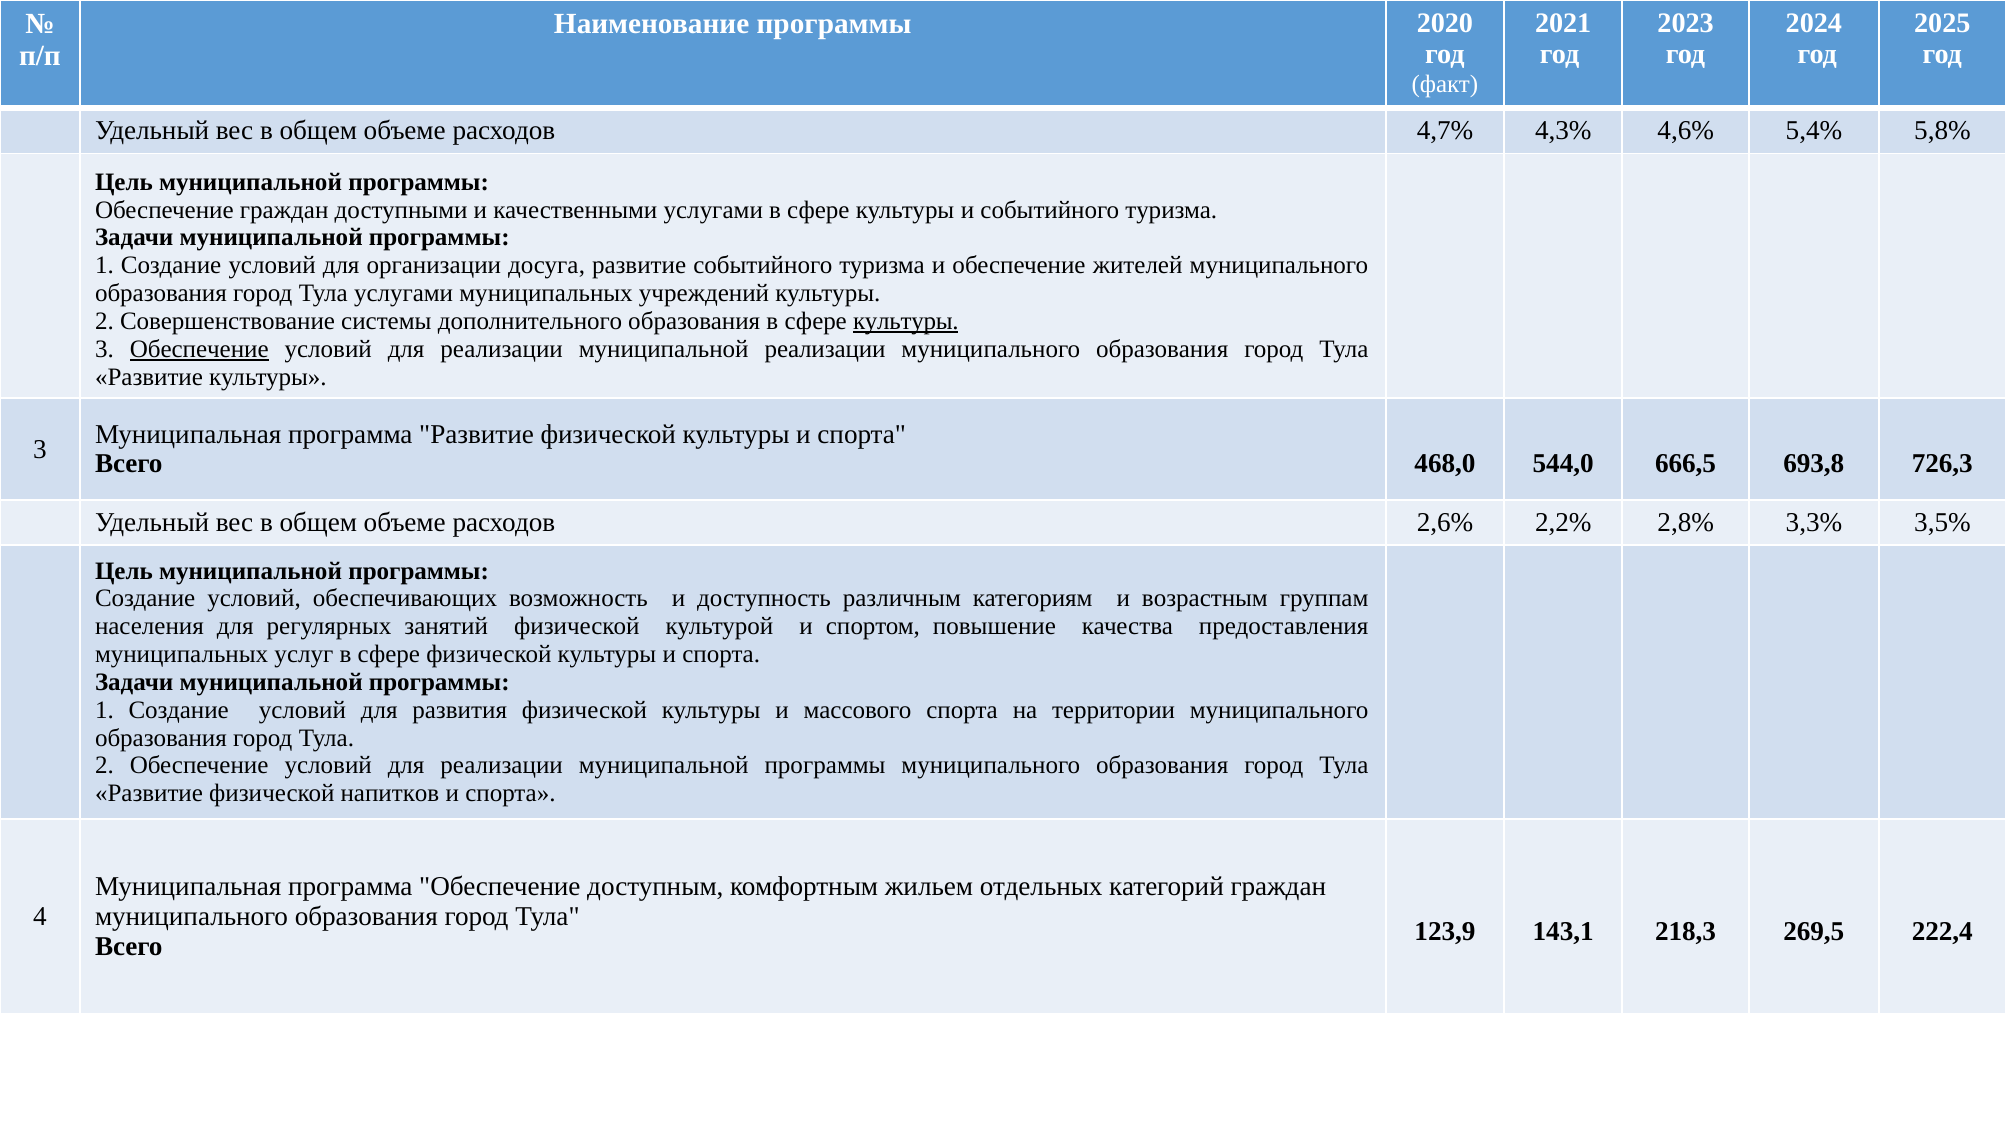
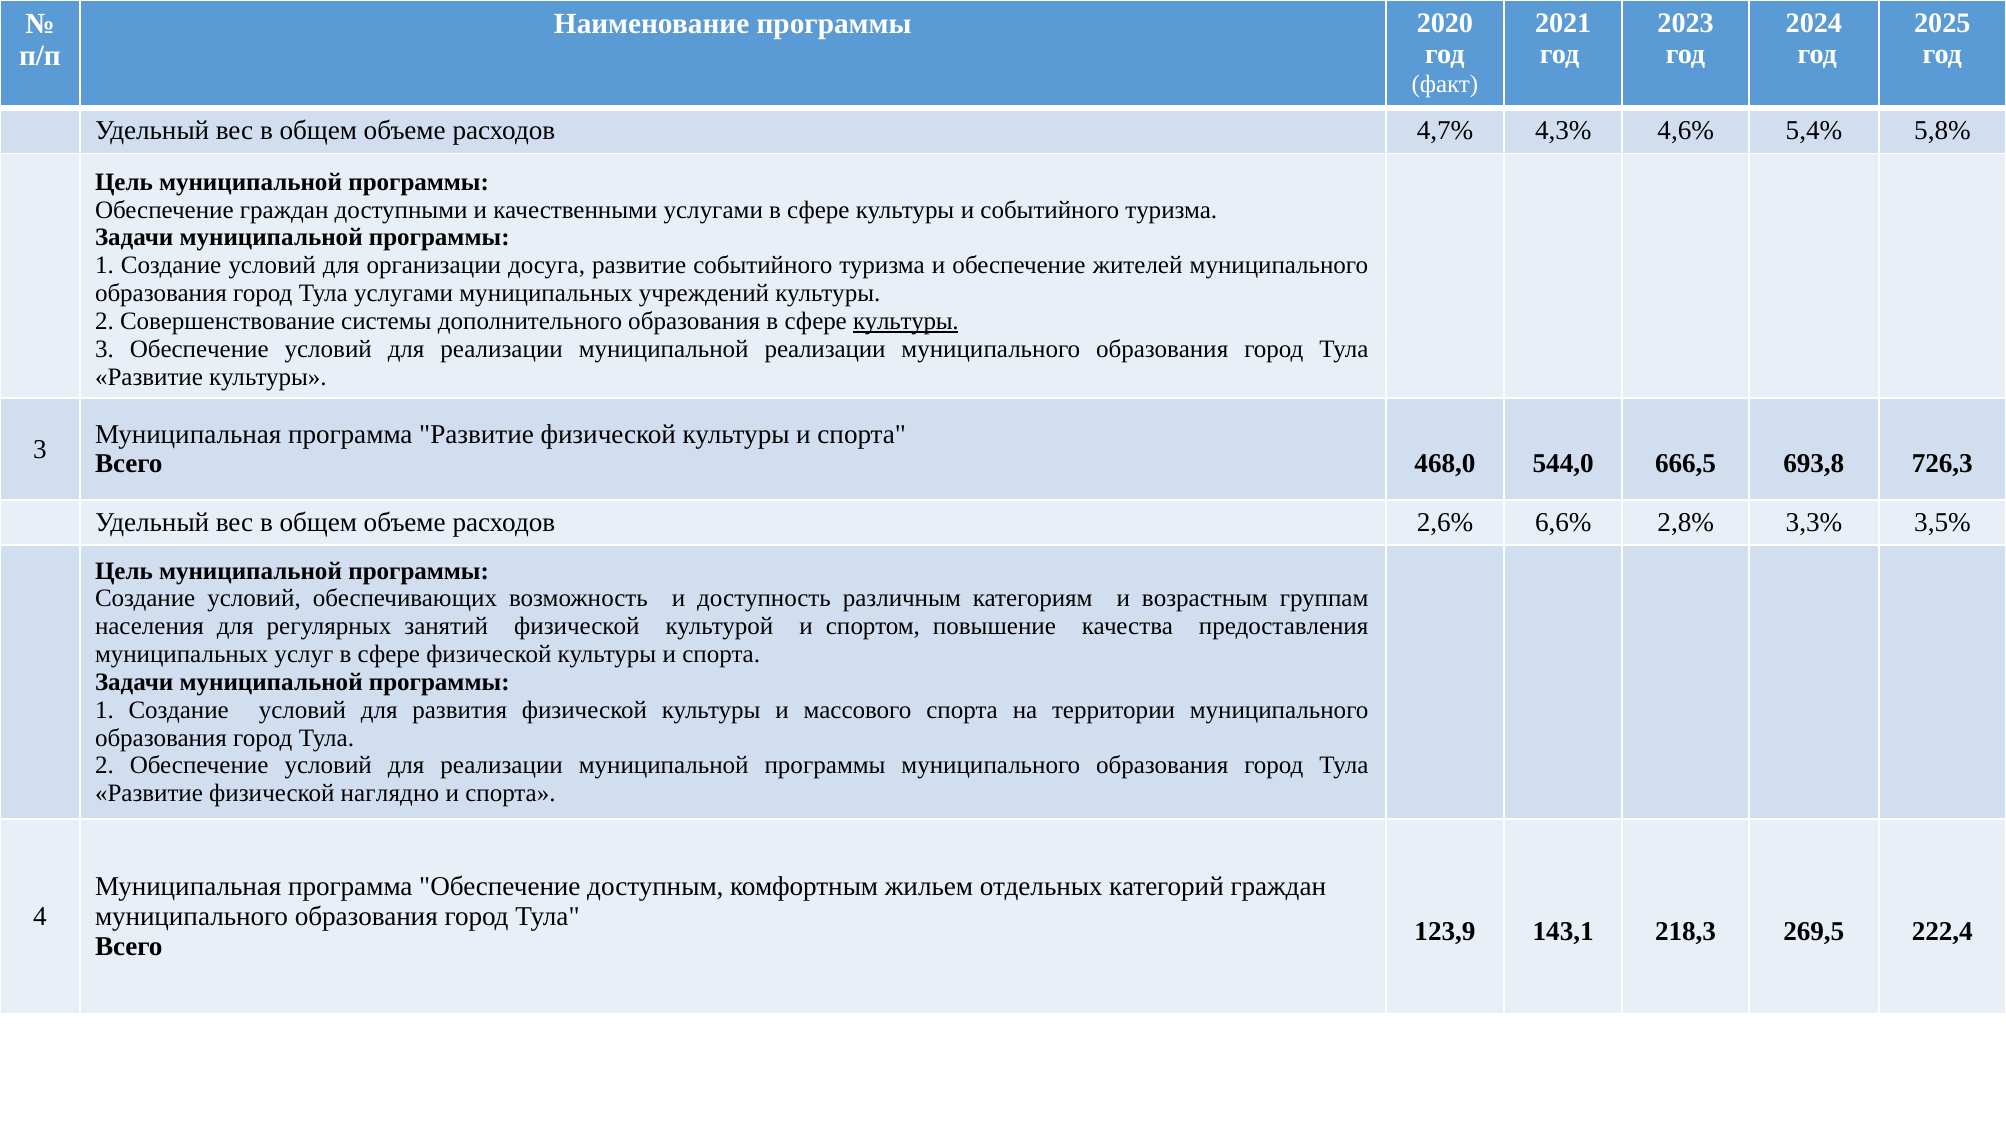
Обеспечение underline: present -> none (199, 349)
2,2%: 2,2% -> 6,6% (1563, 523)
напитков: напитков -> наглядно (390, 794)
